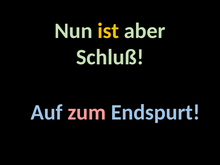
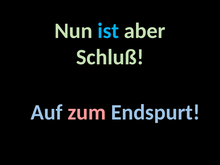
ist colour: yellow -> light blue (108, 31)
